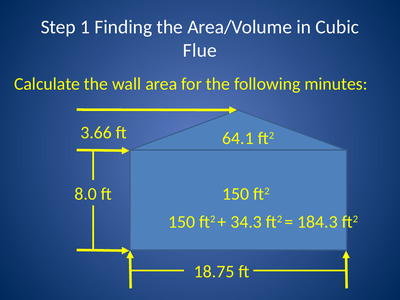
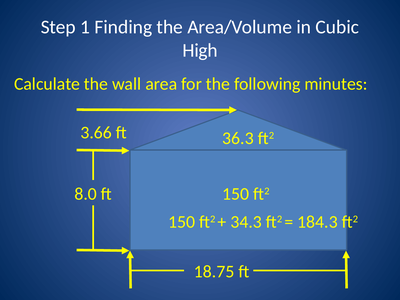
Flue: Flue -> High (200, 50)
64.1: 64.1 -> 36.3 (238, 138)
